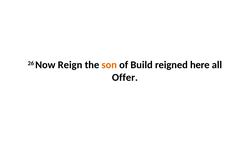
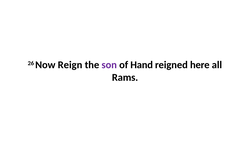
son colour: orange -> purple (109, 65)
Build: Build -> Hand (142, 65)
Offer: Offer -> Rams (125, 77)
